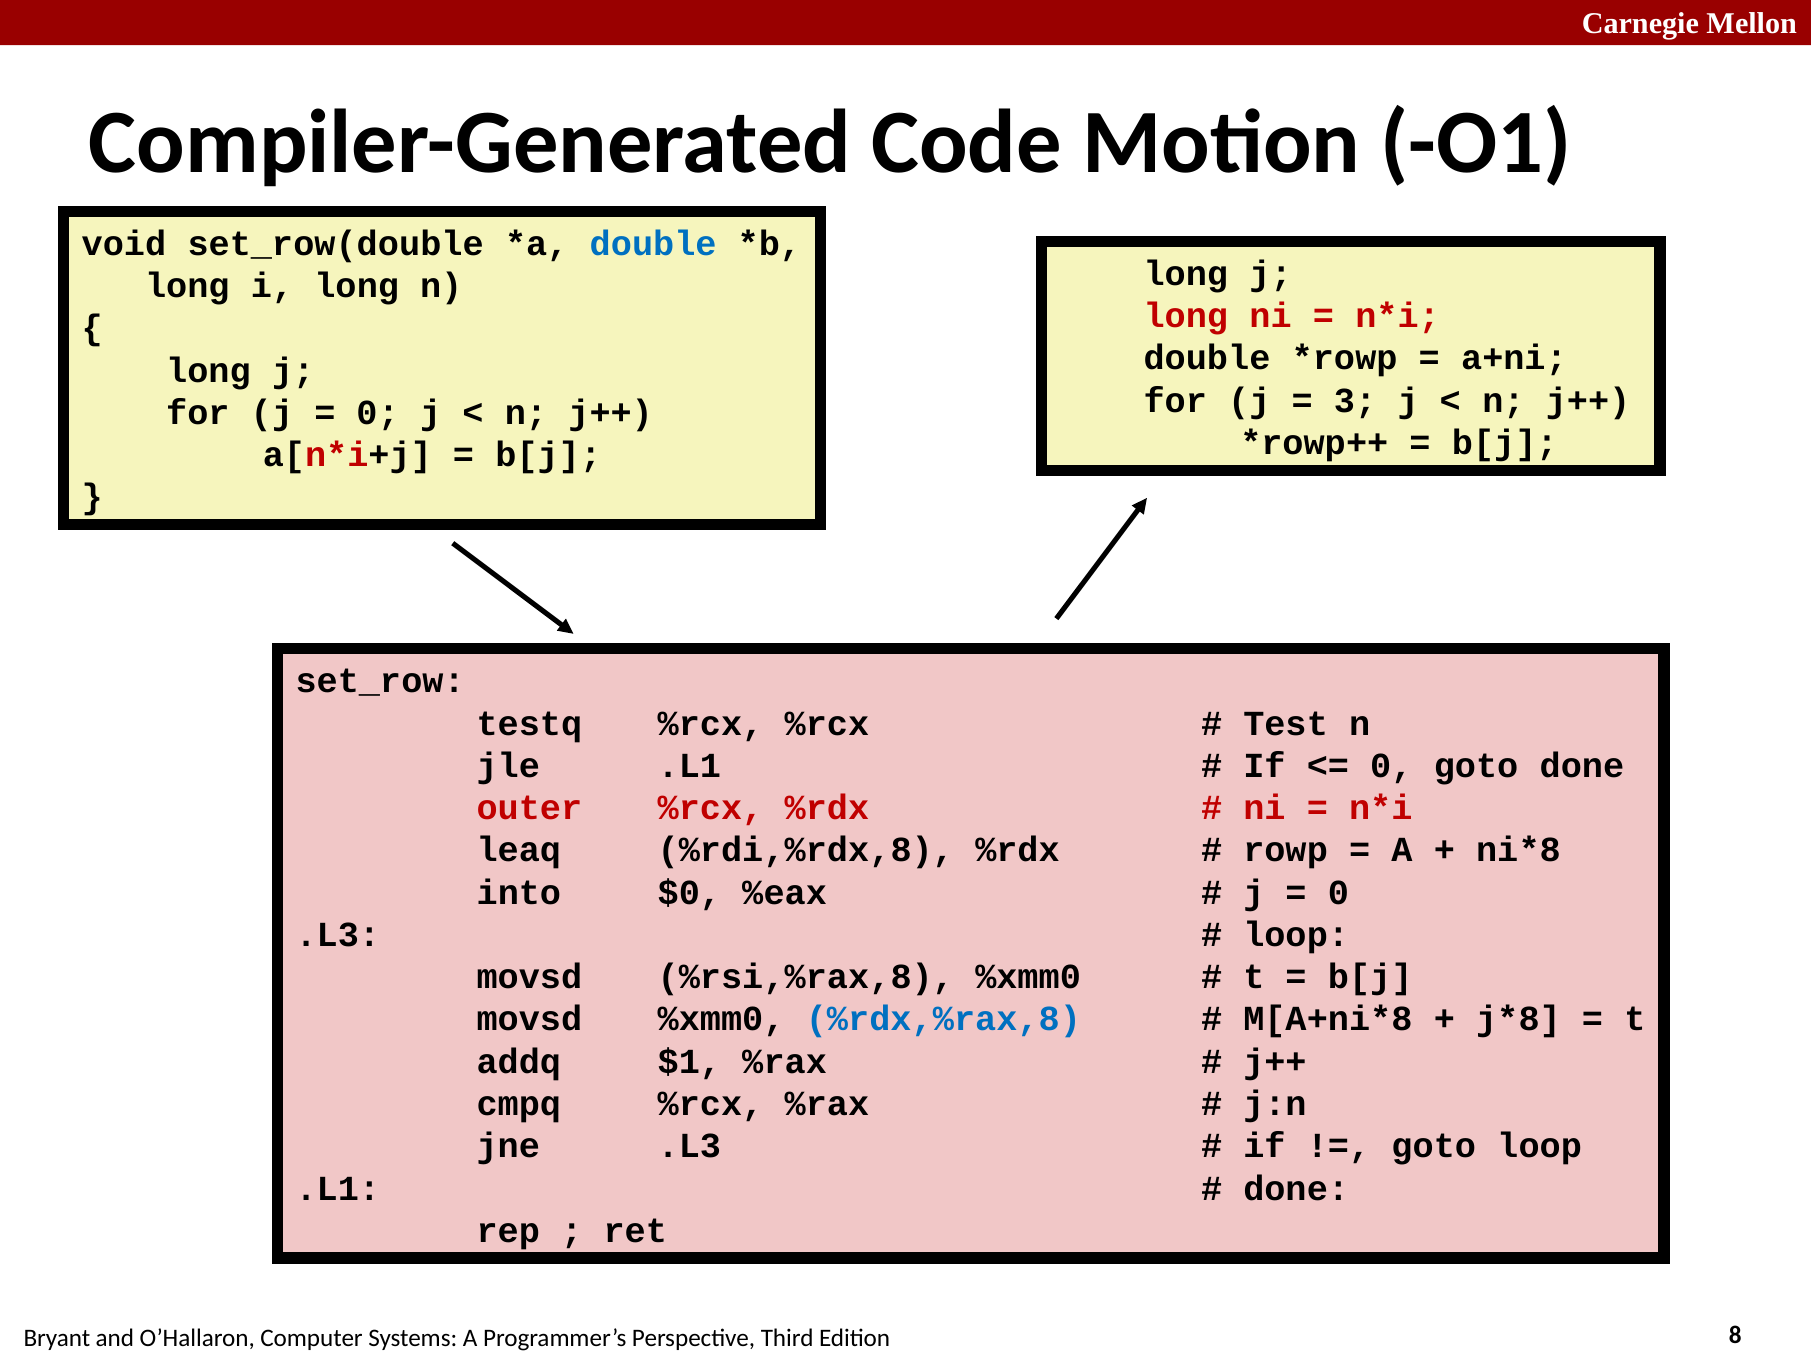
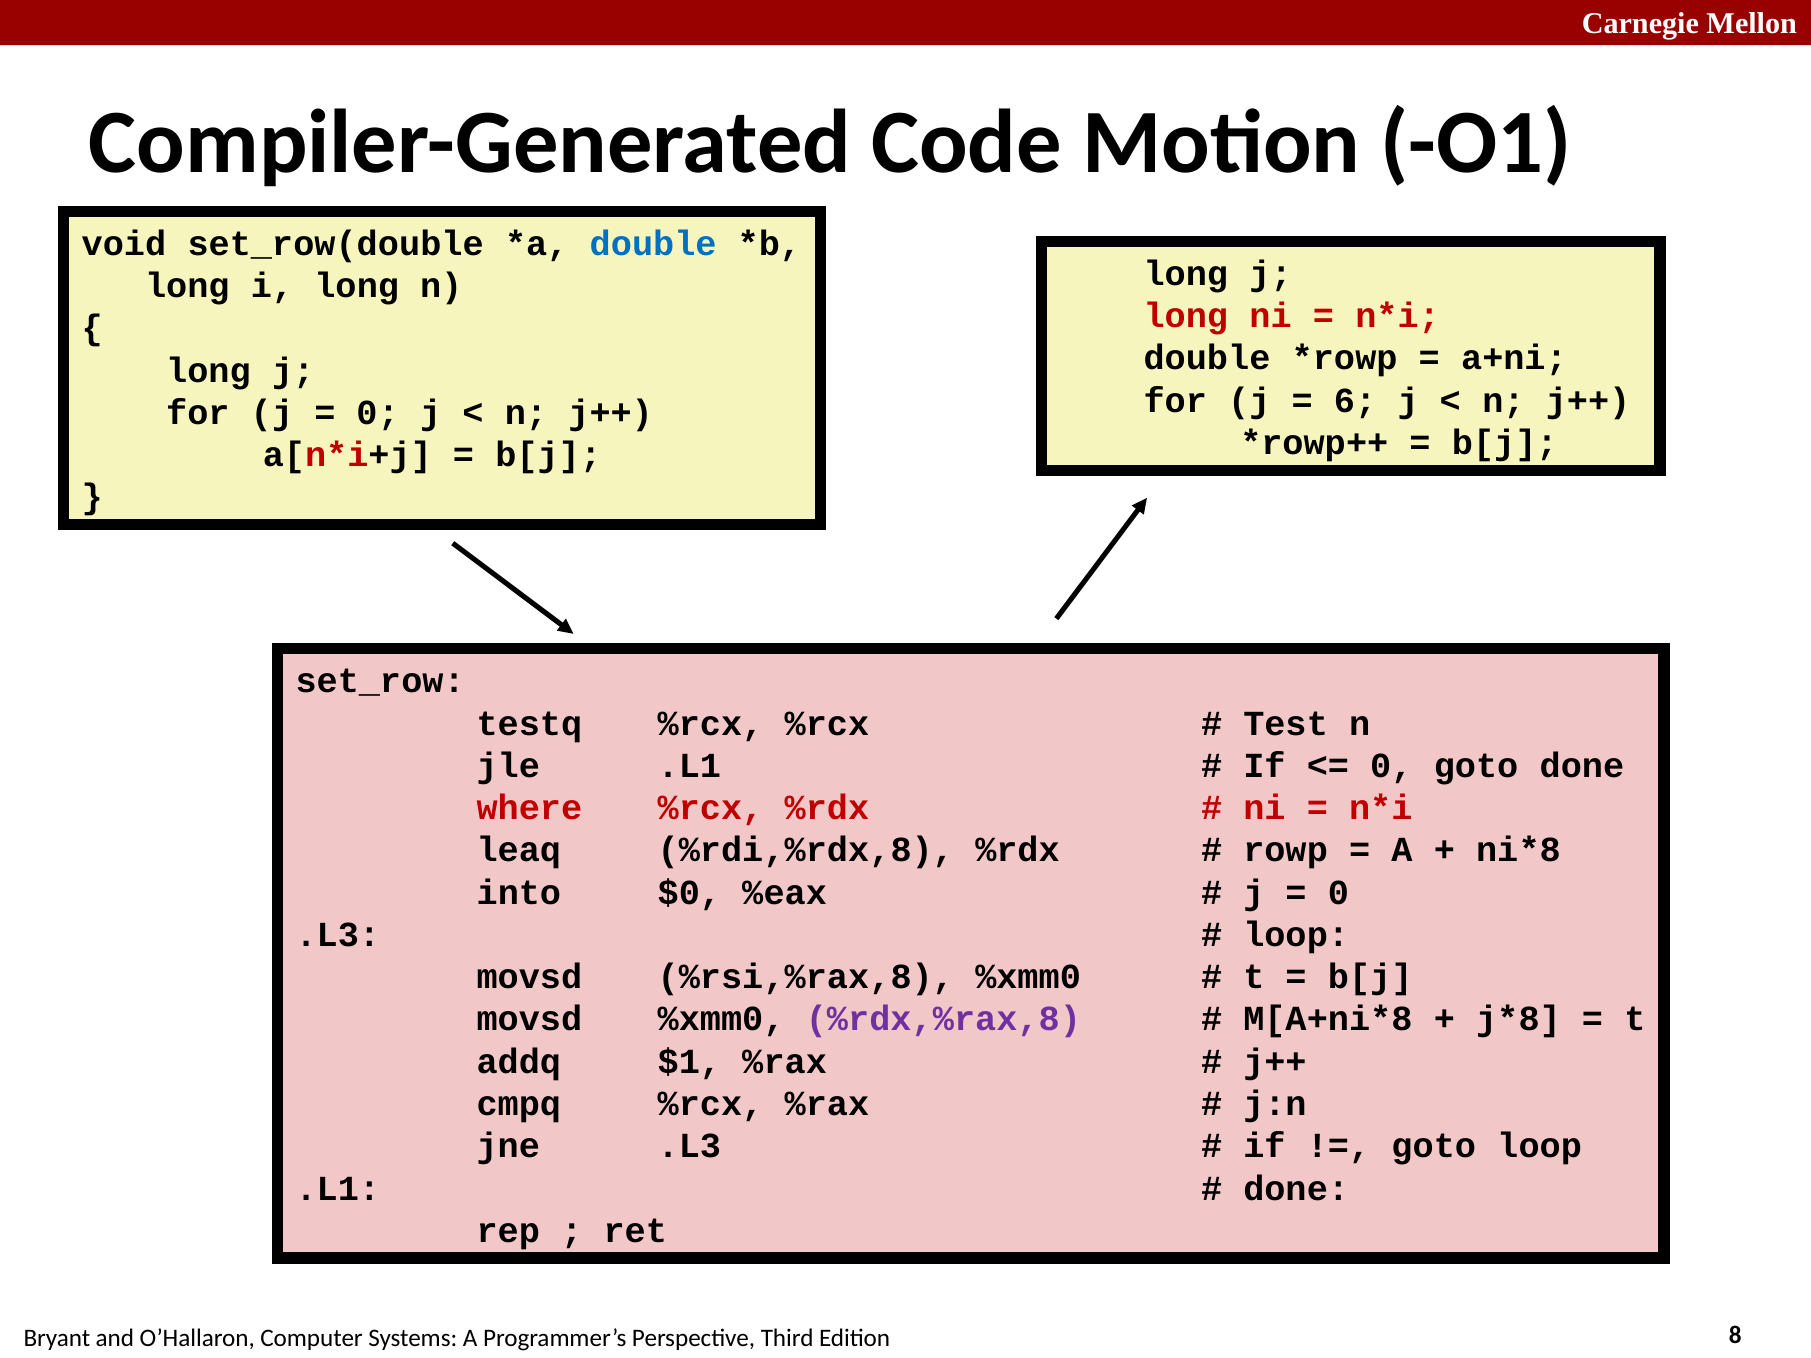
3: 3 -> 6 (1355, 401)
outer: outer -> where (529, 808)
%rdx,%rax,8 colour: blue -> purple (943, 1020)
